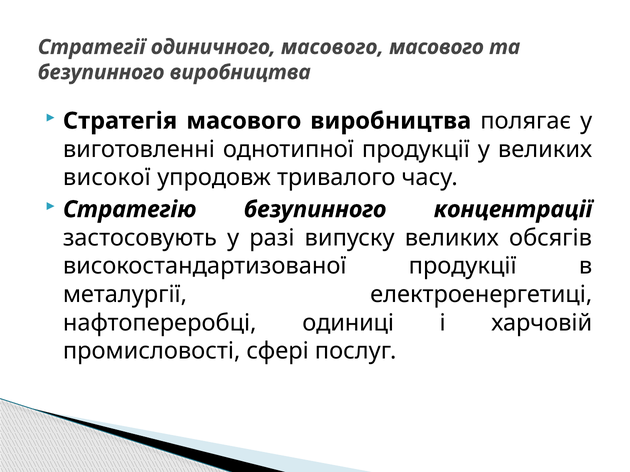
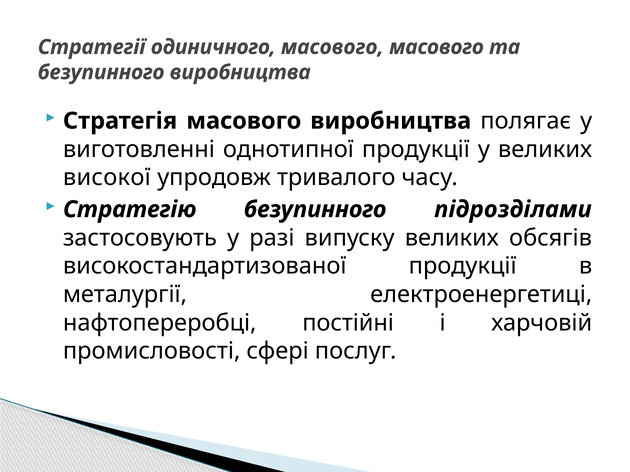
концентрації: концентрації -> підрозділами (513, 210)
одиниці: одиниці -> постійні (348, 323)
